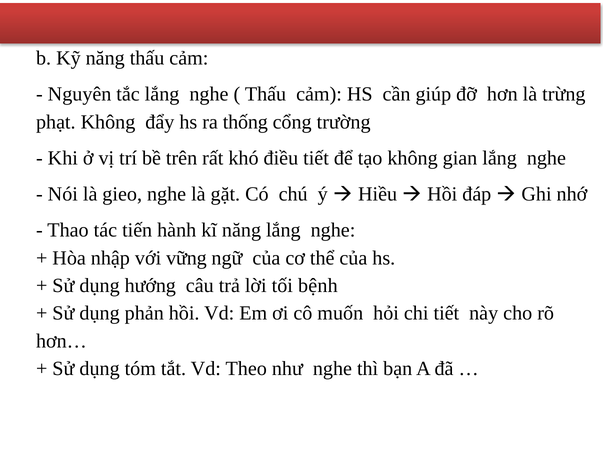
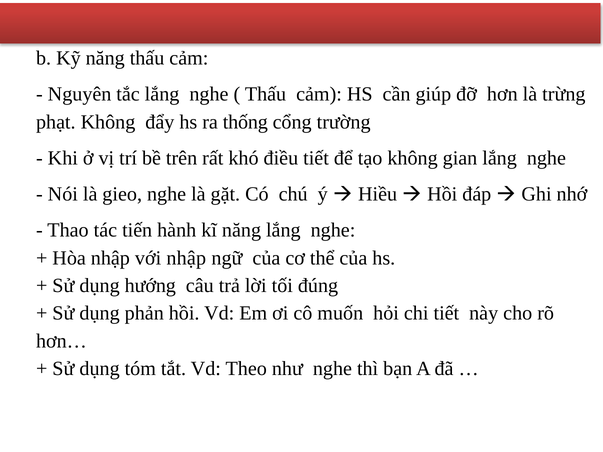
với vững: vững -> nhập (186, 258)
bệnh: bệnh -> đúng (318, 286)
